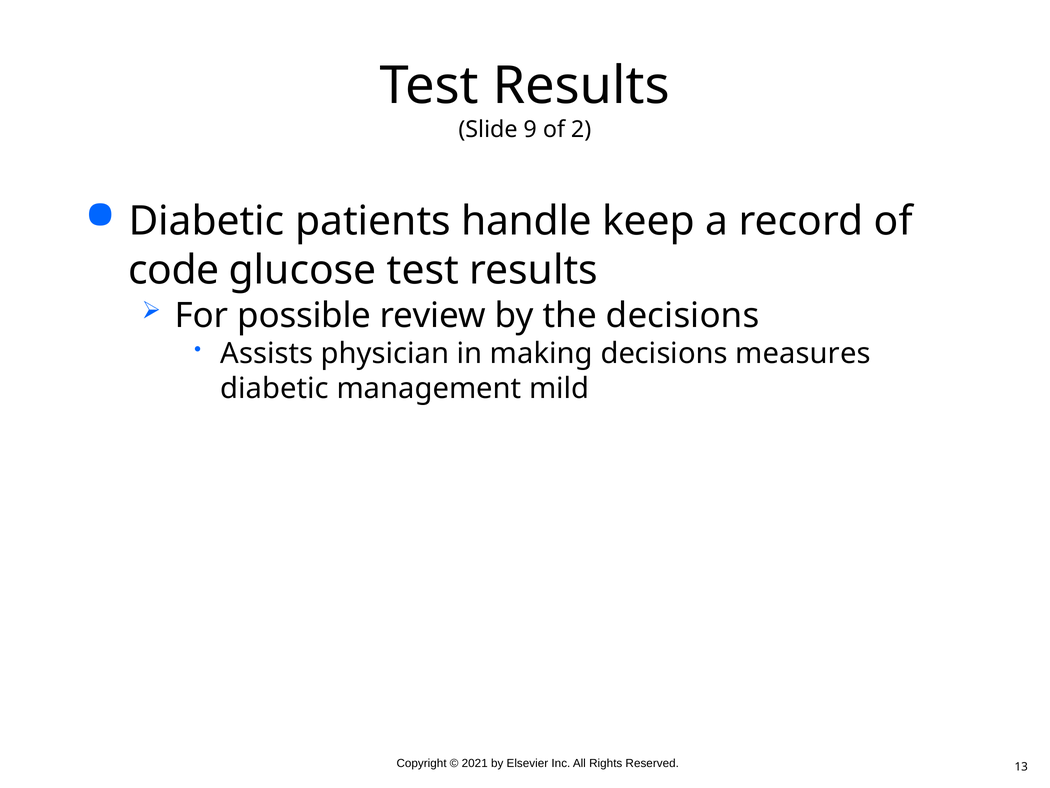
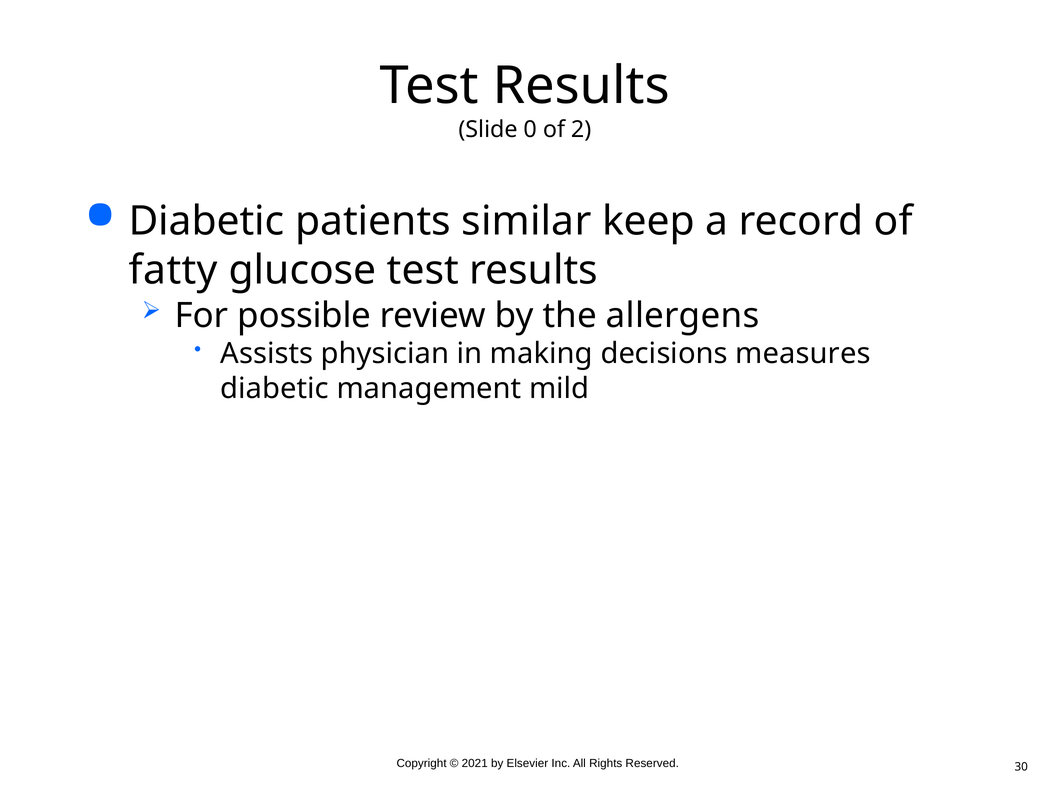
9: 9 -> 0 (530, 129)
handle: handle -> similar (526, 221)
code: code -> fatty (173, 270)
the decisions: decisions -> allergens (683, 315)
13: 13 -> 30 (1021, 766)
